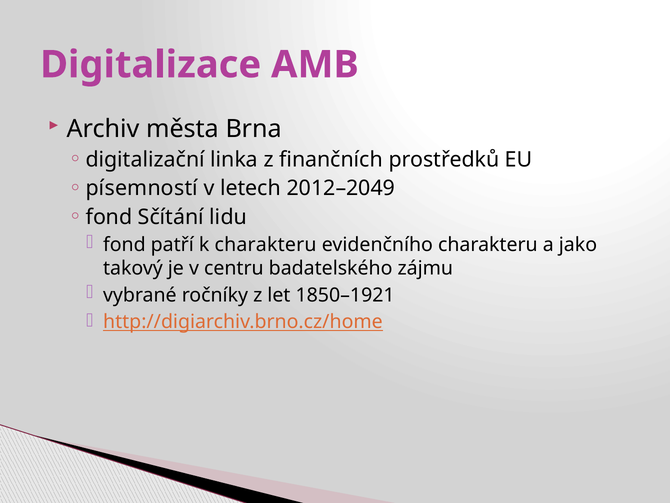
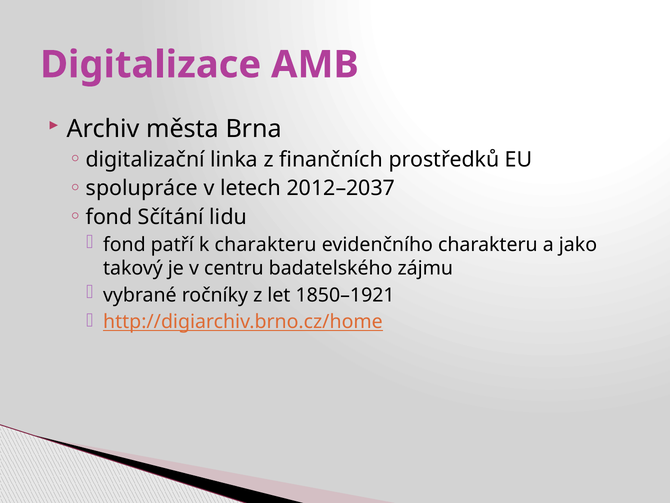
písemností: písemností -> spolupráce (142, 188)
2012–2049: 2012–2049 -> 2012–2037 (341, 188)
